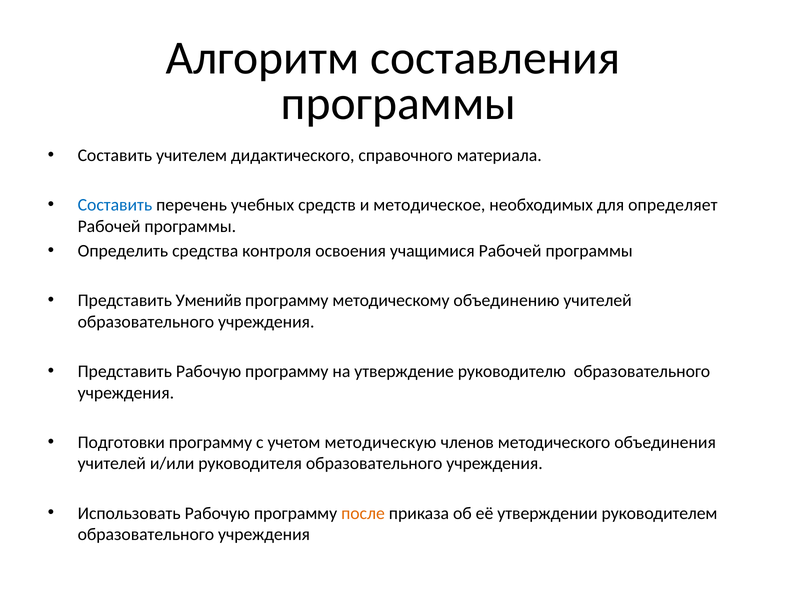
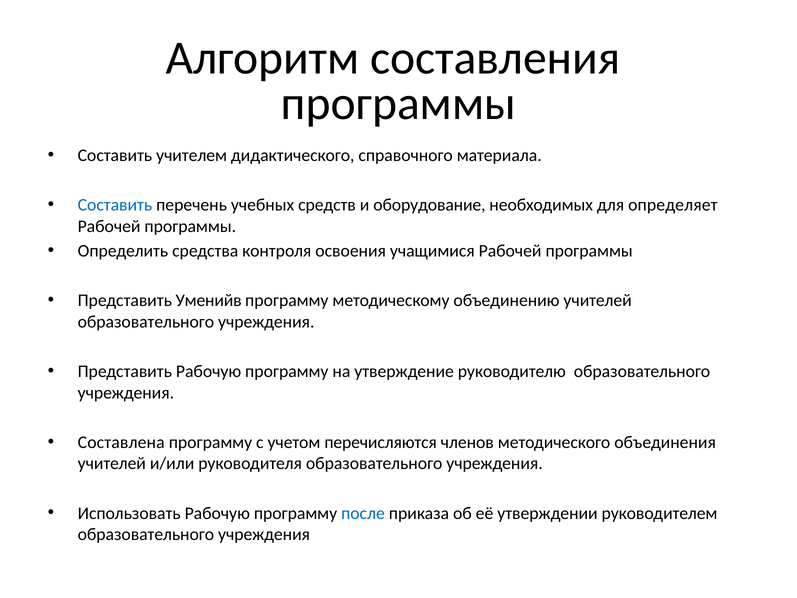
методическое: методическое -> оборудование (429, 205)
Подготовки: Подготовки -> Составлена (121, 442)
методическую: методическую -> перечисляются (381, 442)
после colour: orange -> blue (363, 513)
